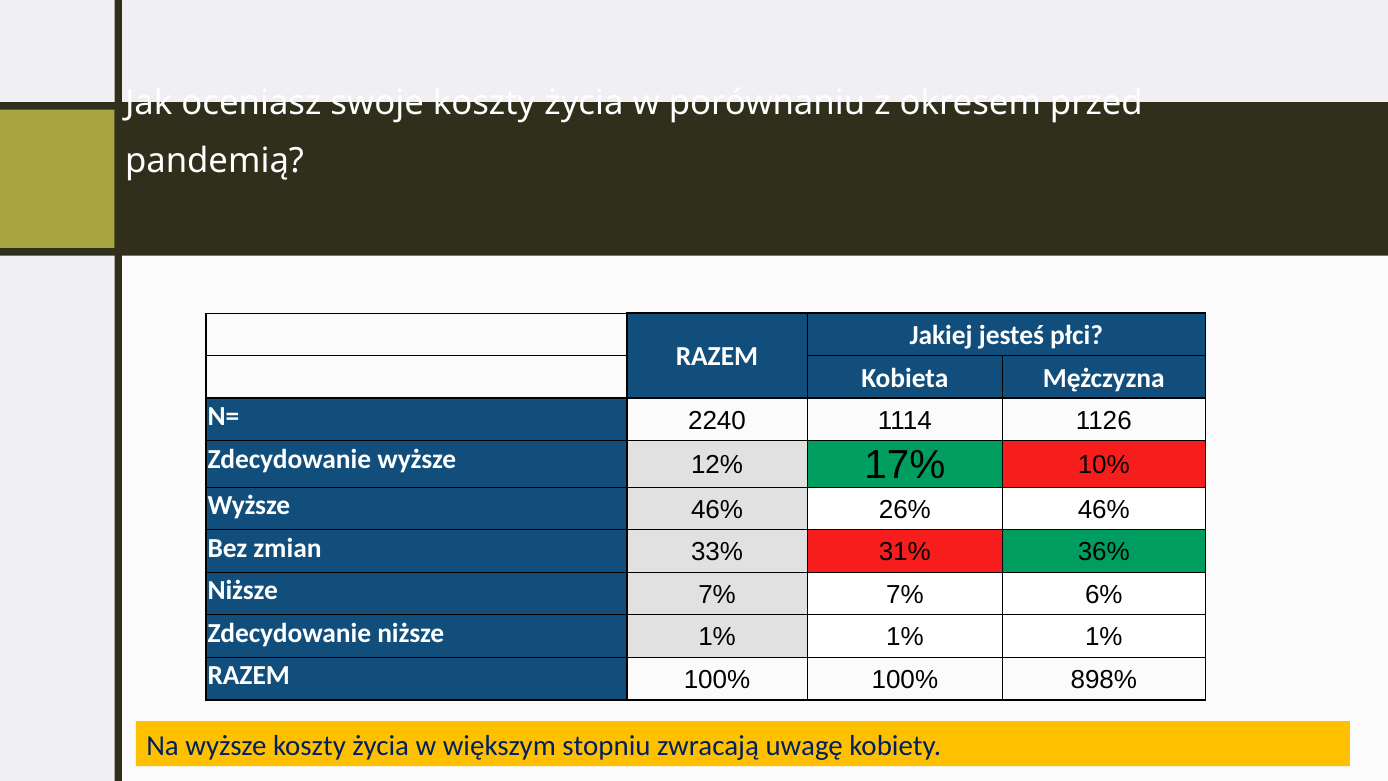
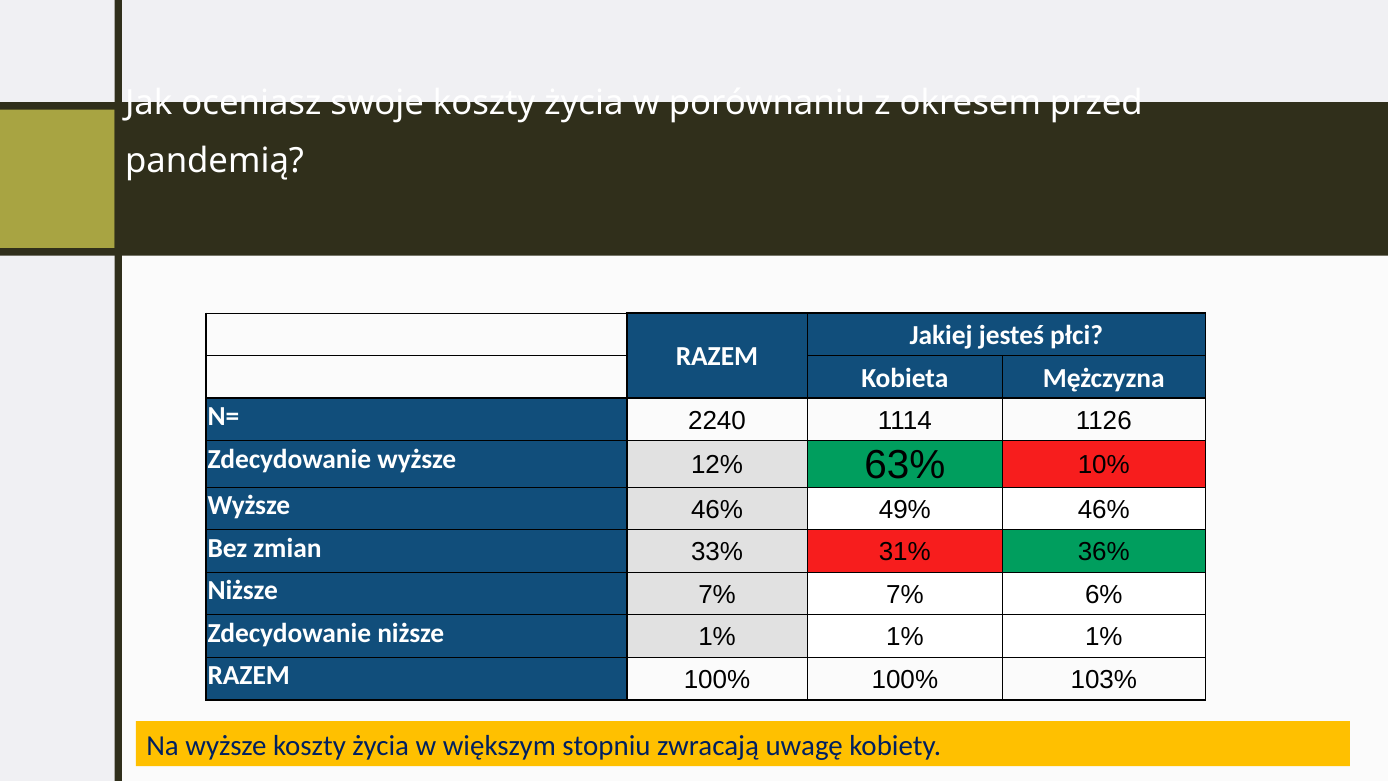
17%: 17% -> 63% (905, 465)
26%: 26% -> 49% (905, 510)
898%: 898% -> 103% (1104, 679)
